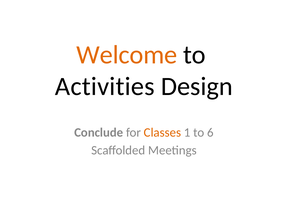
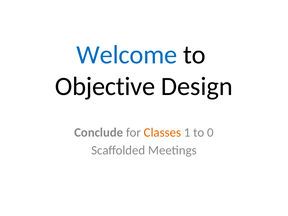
Welcome colour: orange -> blue (127, 55)
Activities: Activities -> Objective (105, 86)
6: 6 -> 0 (210, 132)
